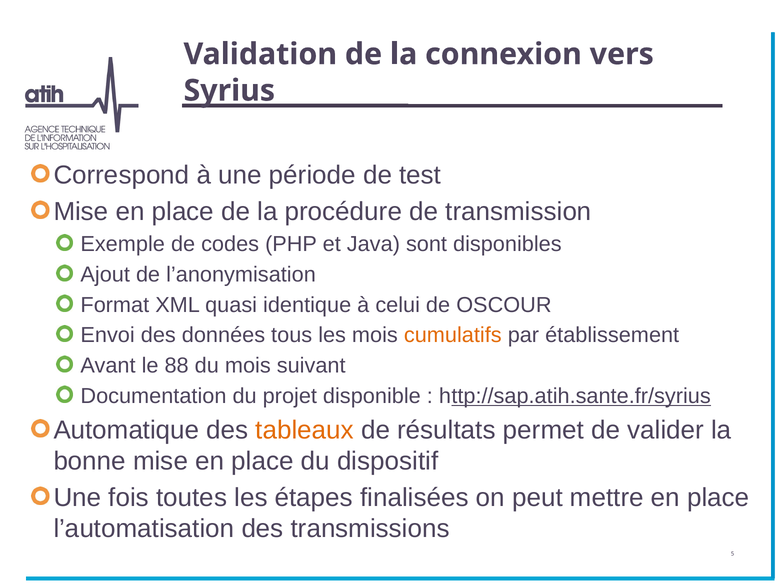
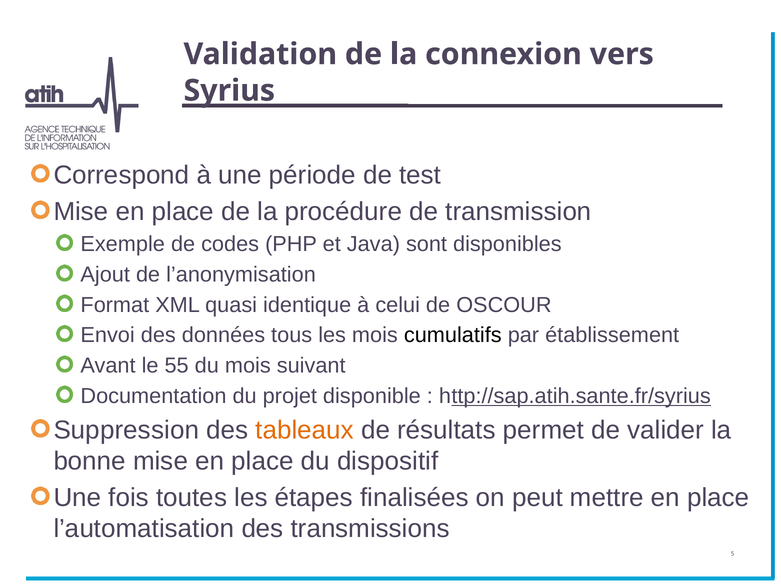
cumulatifs colour: orange -> black (453, 336)
88: 88 -> 55 (177, 366)
Automatique: Automatique -> Suppression (126, 431)
